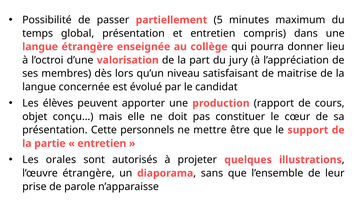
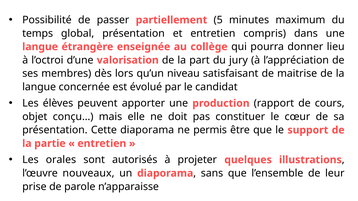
Cette personnels: personnels -> diaporama (147, 130)
mettre: mettre -> permis (210, 130)
l’œuvre étrangère: étrangère -> nouveaux (88, 174)
